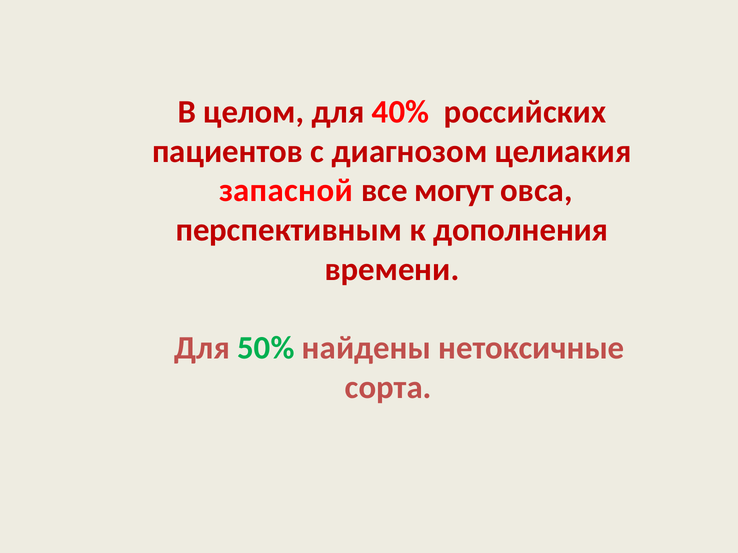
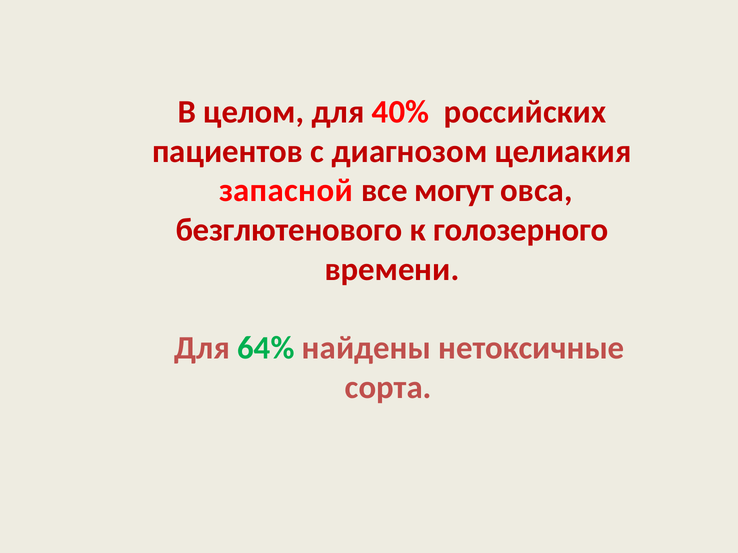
перспективным: перспективным -> безглютенового (289, 230)
дополнения: дополнения -> голозерного (521, 230)
50%: 50% -> 64% (266, 348)
